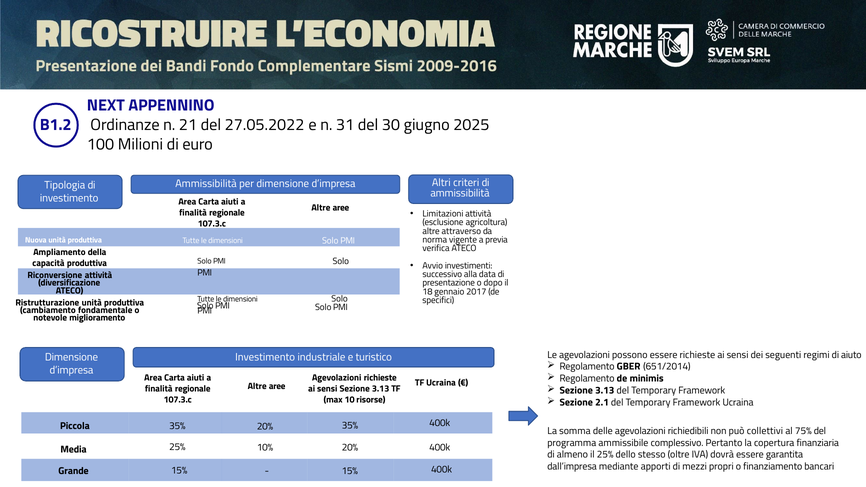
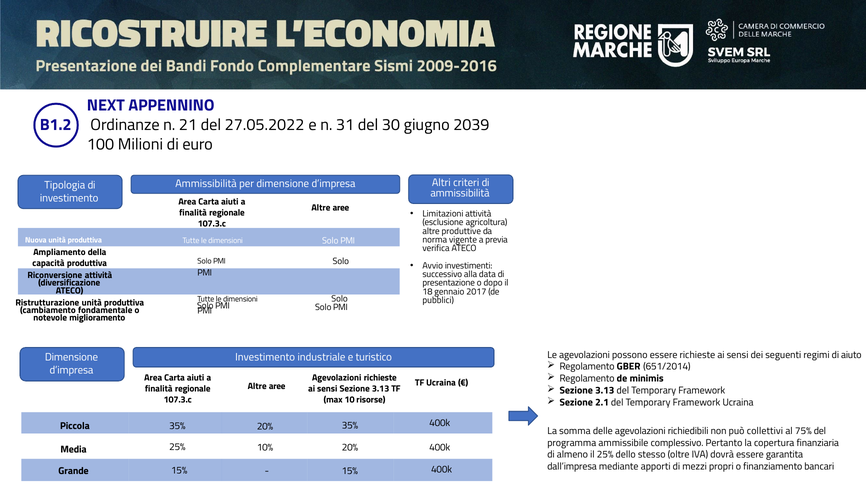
2025: 2025 -> 2039 (471, 125)
attraverso: attraverso -> produttive (461, 231)
specifici: specifici -> pubblici (438, 300)
